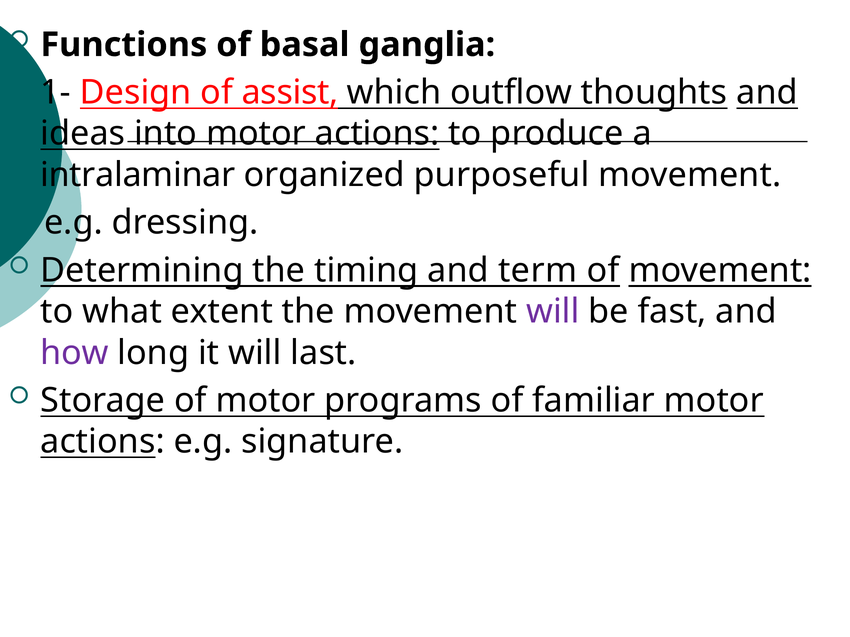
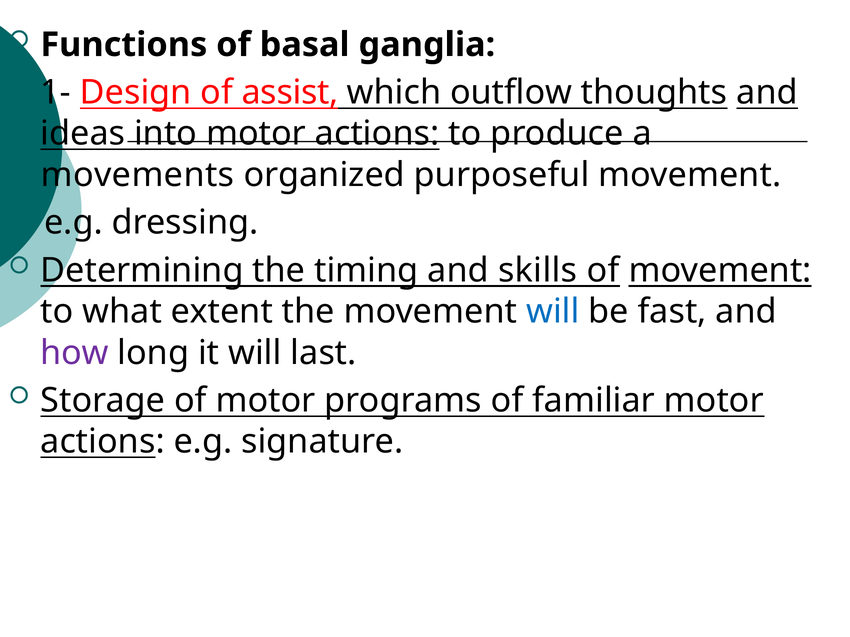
intralaminar: intralaminar -> movements (137, 175)
term: term -> skills (538, 271)
will colour: purple -> blue (553, 312)
